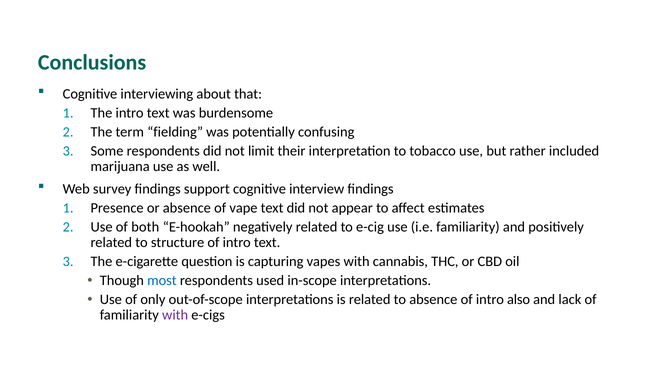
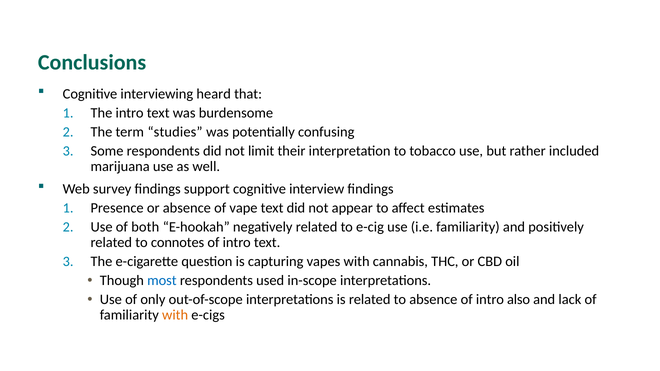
about: about -> heard (214, 94)
fielding: fielding -> studies (175, 132)
structure: structure -> connotes (178, 243)
with colour: purple -> orange (175, 315)
